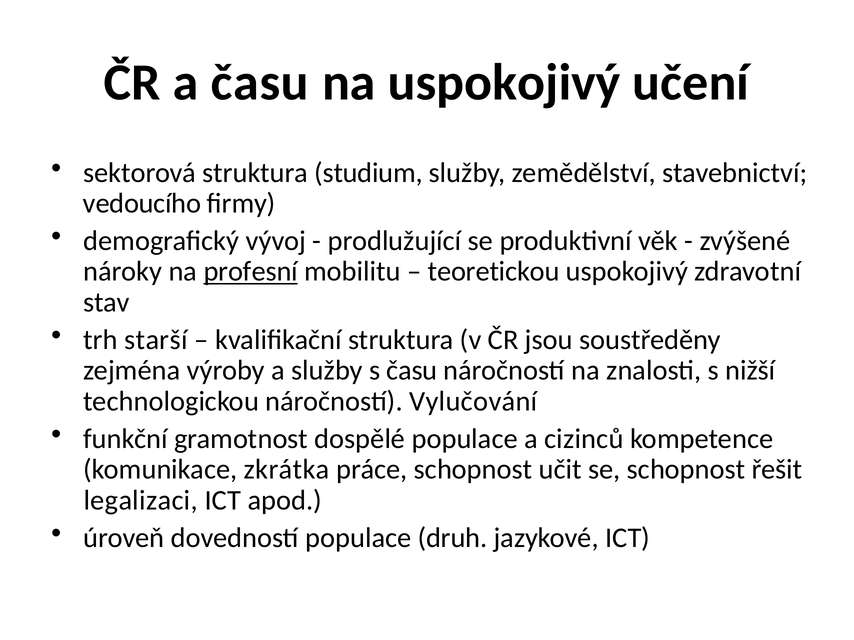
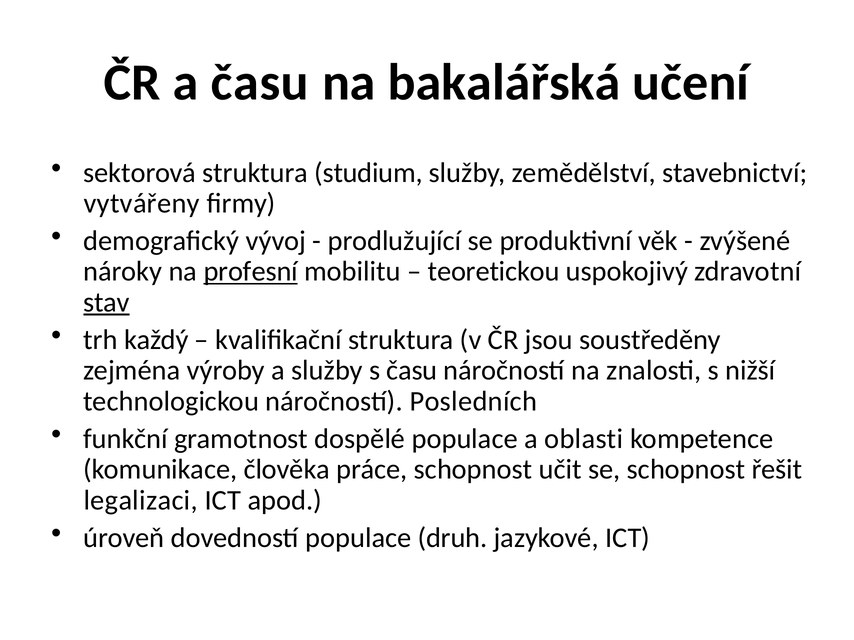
na uspokojivý: uspokojivý -> bakalářská (504, 83)
vedoucího: vedoucího -> vytvářeny (142, 204)
stav underline: none -> present (106, 303)
starší: starší -> každý (156, 340)
Vylučování: Vylučování -> Posledních (473, 402)
cizinců: cizinců -> oblasti (584, 439)
zkrátka: zkrátka -> člověka (287, 470)
